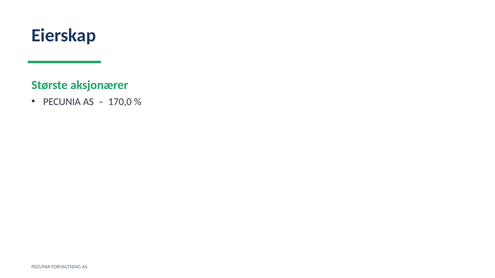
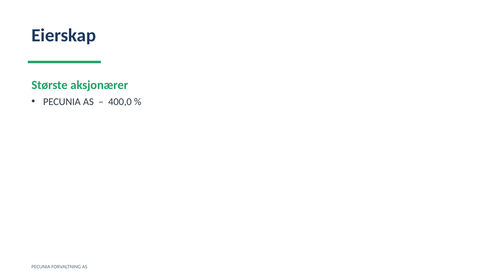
170,0: 170,0 -> 400,0 (120, 102)
